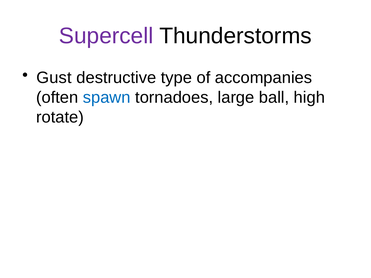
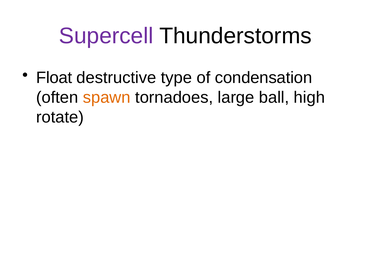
Gust: Gust -> Float (54, 78)
accompanies: accompanies -> condensation (264, 78)
spawn colour: blue -> orange (107, 98)
